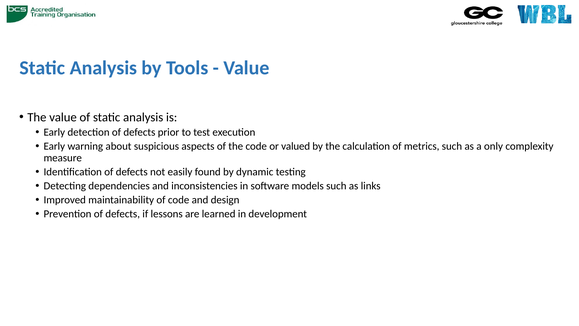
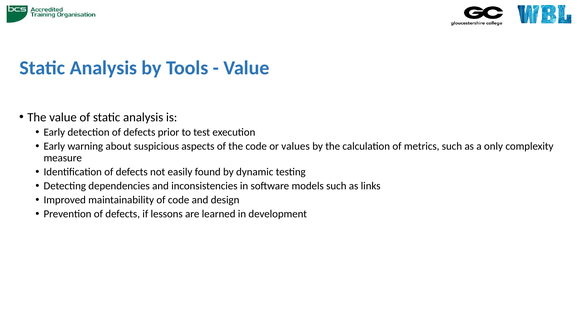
valued: valued -> values (296, 146)
